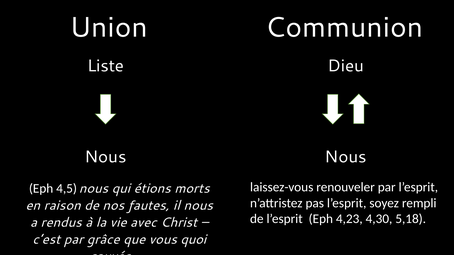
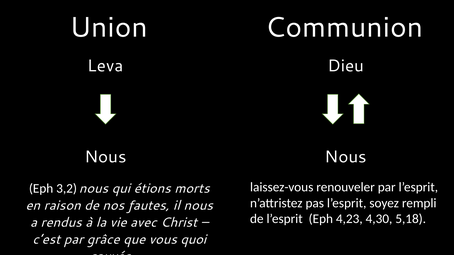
Liste: Liste -> Leva (105, 66)
4,5: 4,5 -> 3,2 (67, 189)
